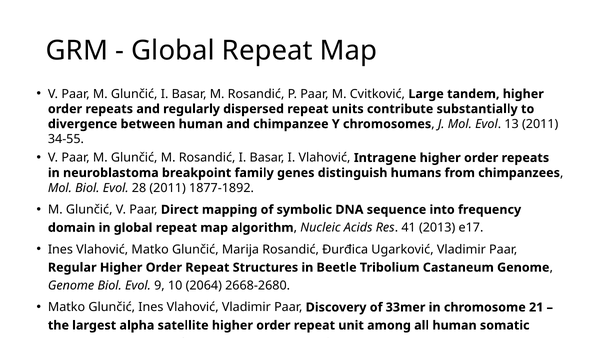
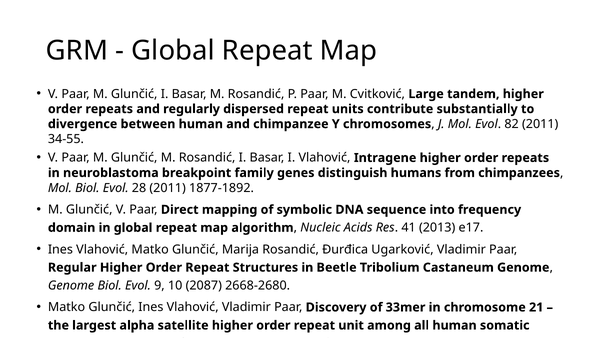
13: 13 -> 82 (512, 124)
2064: 2064 -> 2087 (204, 286)
